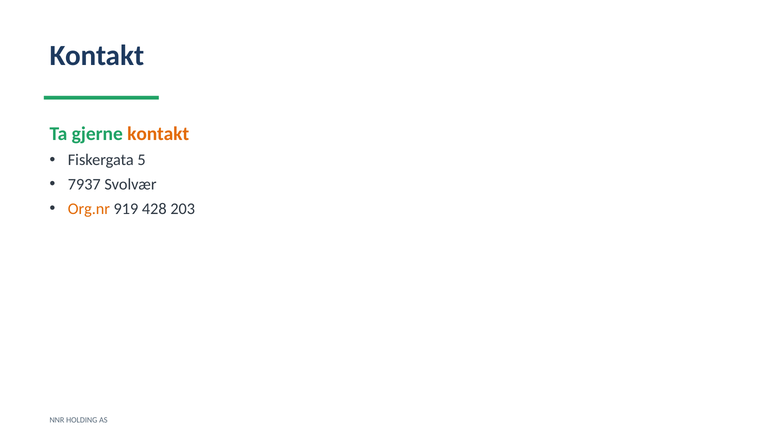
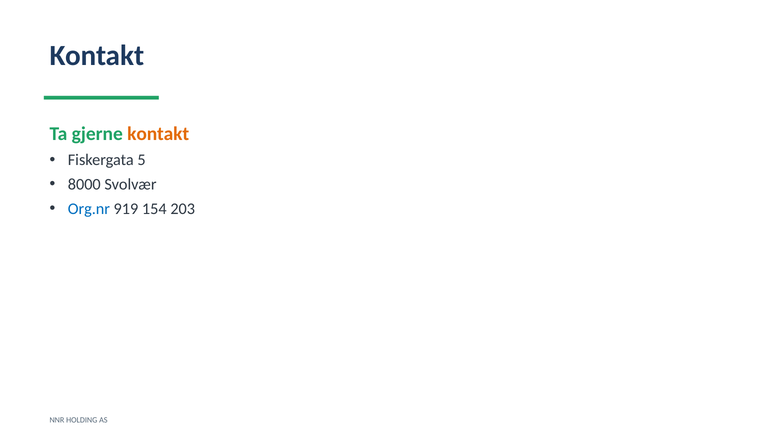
7937: 7937 -> 8000 (84, 185)
Org.nr colour: orange -> blue (89, 209)
428: 428 -> 154 (154, 209)
